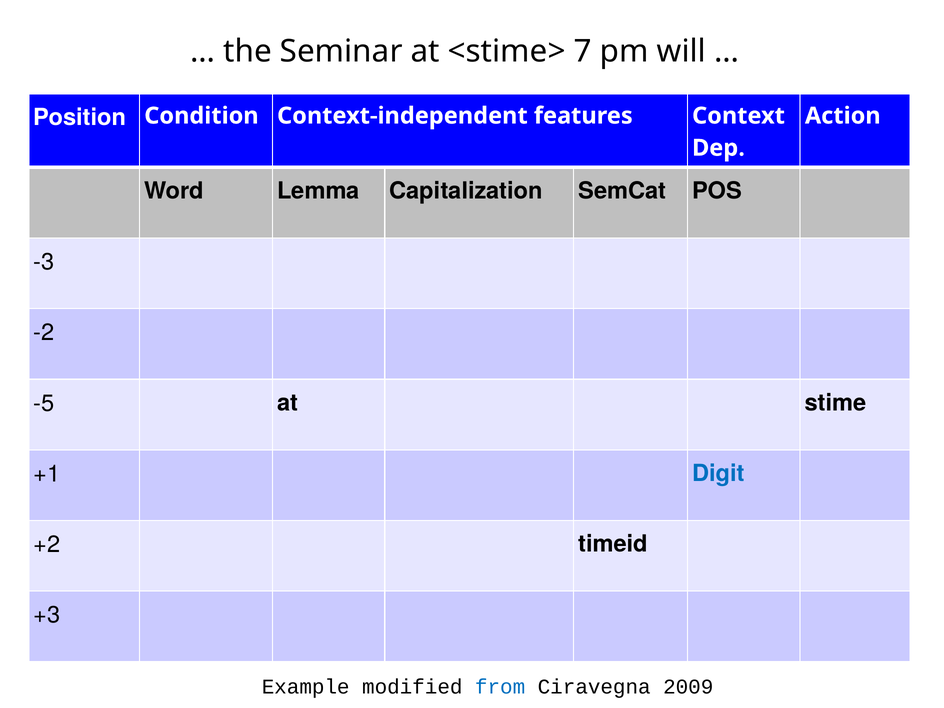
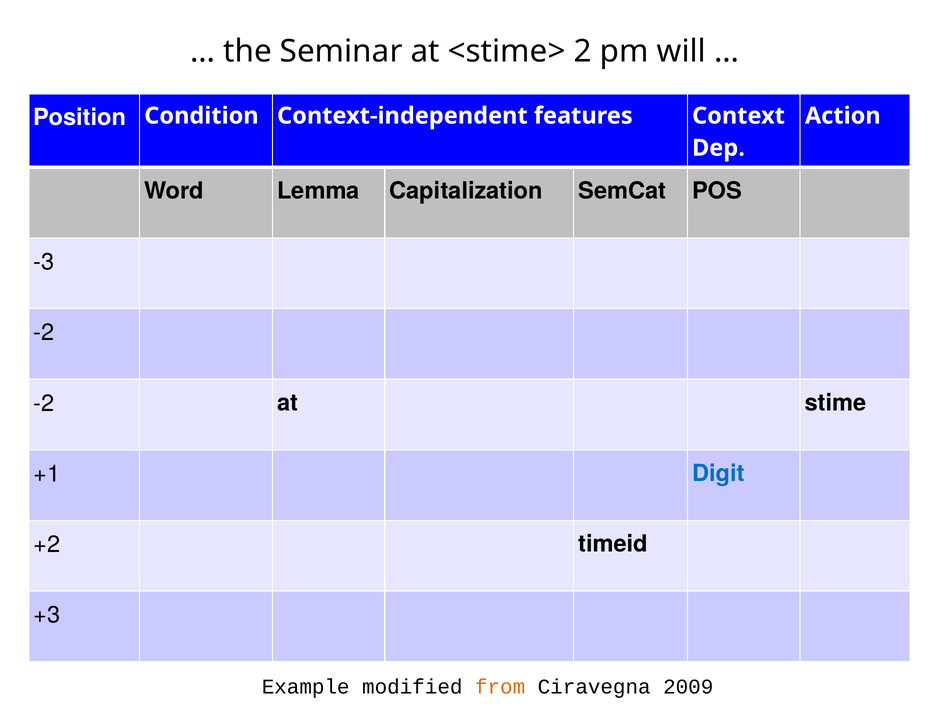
7: 7 -> 2 (583, 51)
-5: -5 -> -2 (44, 403)
from colour: blue -> orange (500, 687)
